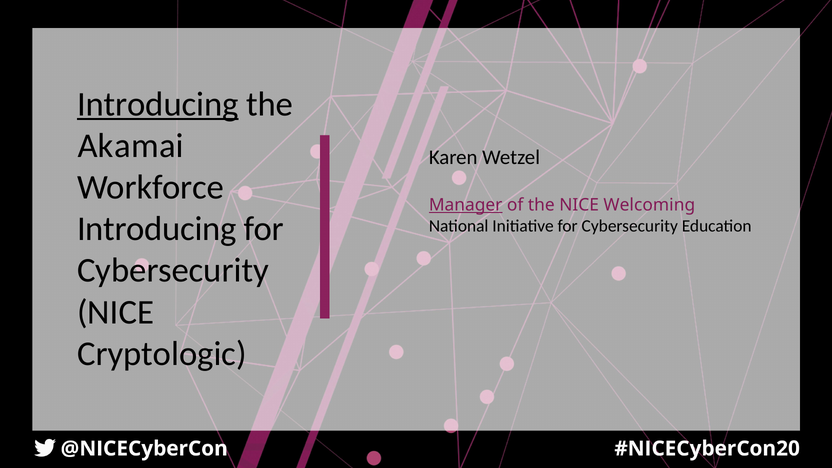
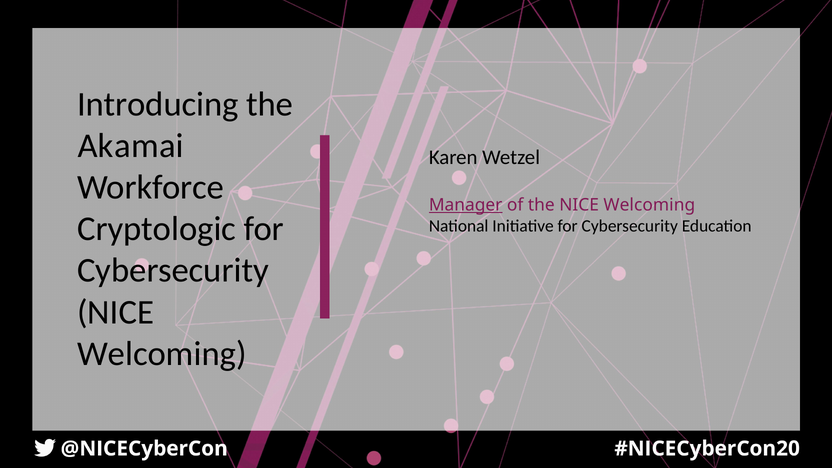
Introducing underline: present -> none (158, 104)
Introducing: Introducing -> Cryptologic (157, 229)
Cryptologic: Cryptologic -> Welcoming (162, 354)
